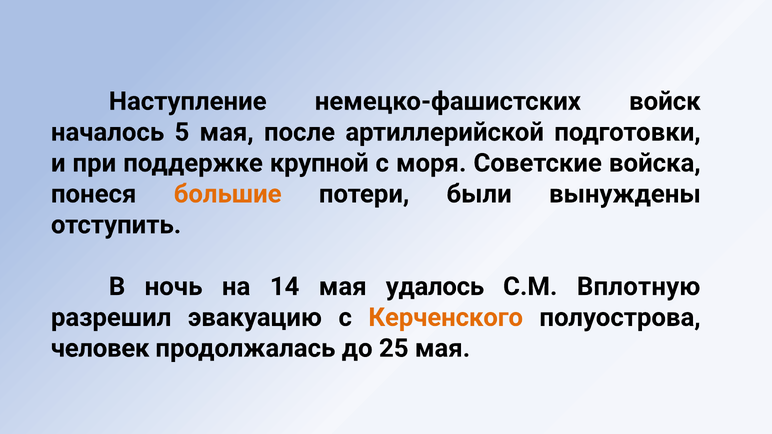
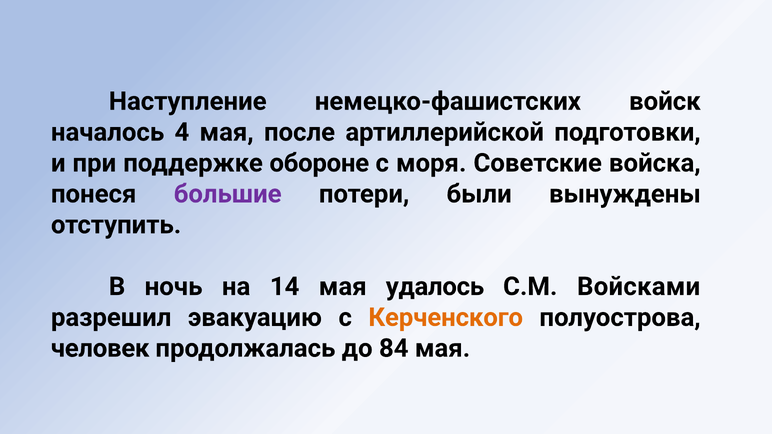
5: 5 -> 4 (182, 132)
крупной: крупной -> обороне (319, 163)
большие colour: orange -> purple (228, 194)
Вплотную: Вплотную -> Войсками (639, 287)
25: 25 -> 84 (394, 348)
